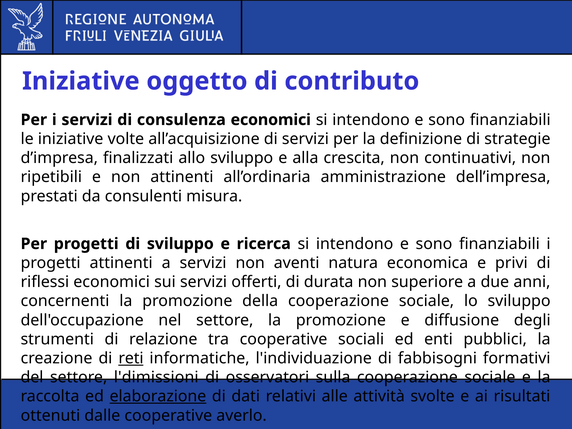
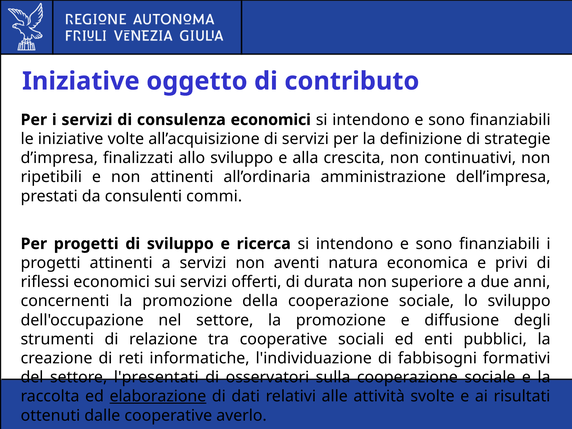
misura: misura -> commi (214, 196)
reti underline: present -> none (131, 358)
l'dimissioni: l'dimissioni -> l'presentati (156, 377)
